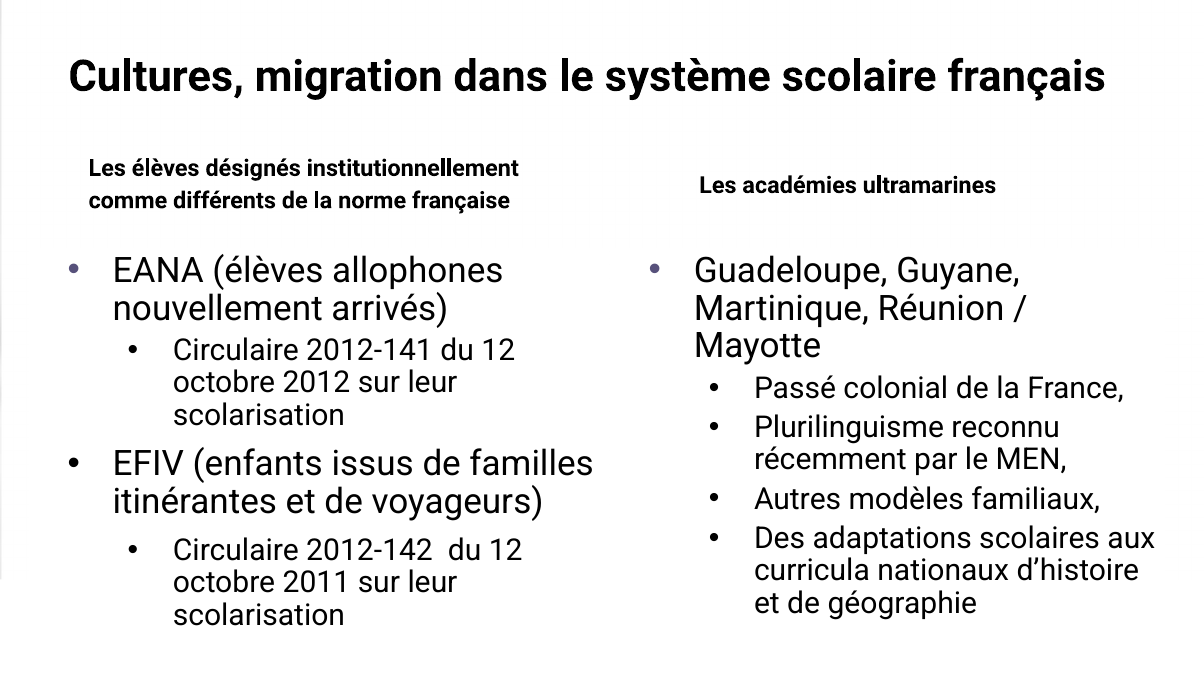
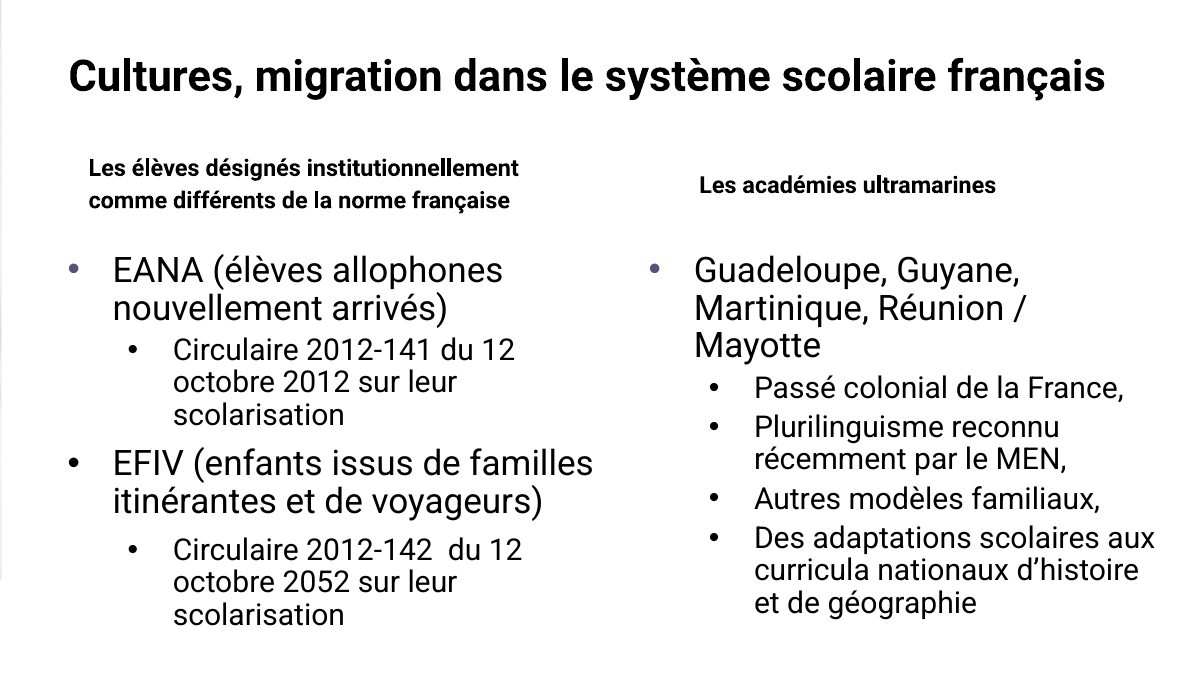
2011: 2011 -> 2052 (316, 583)
